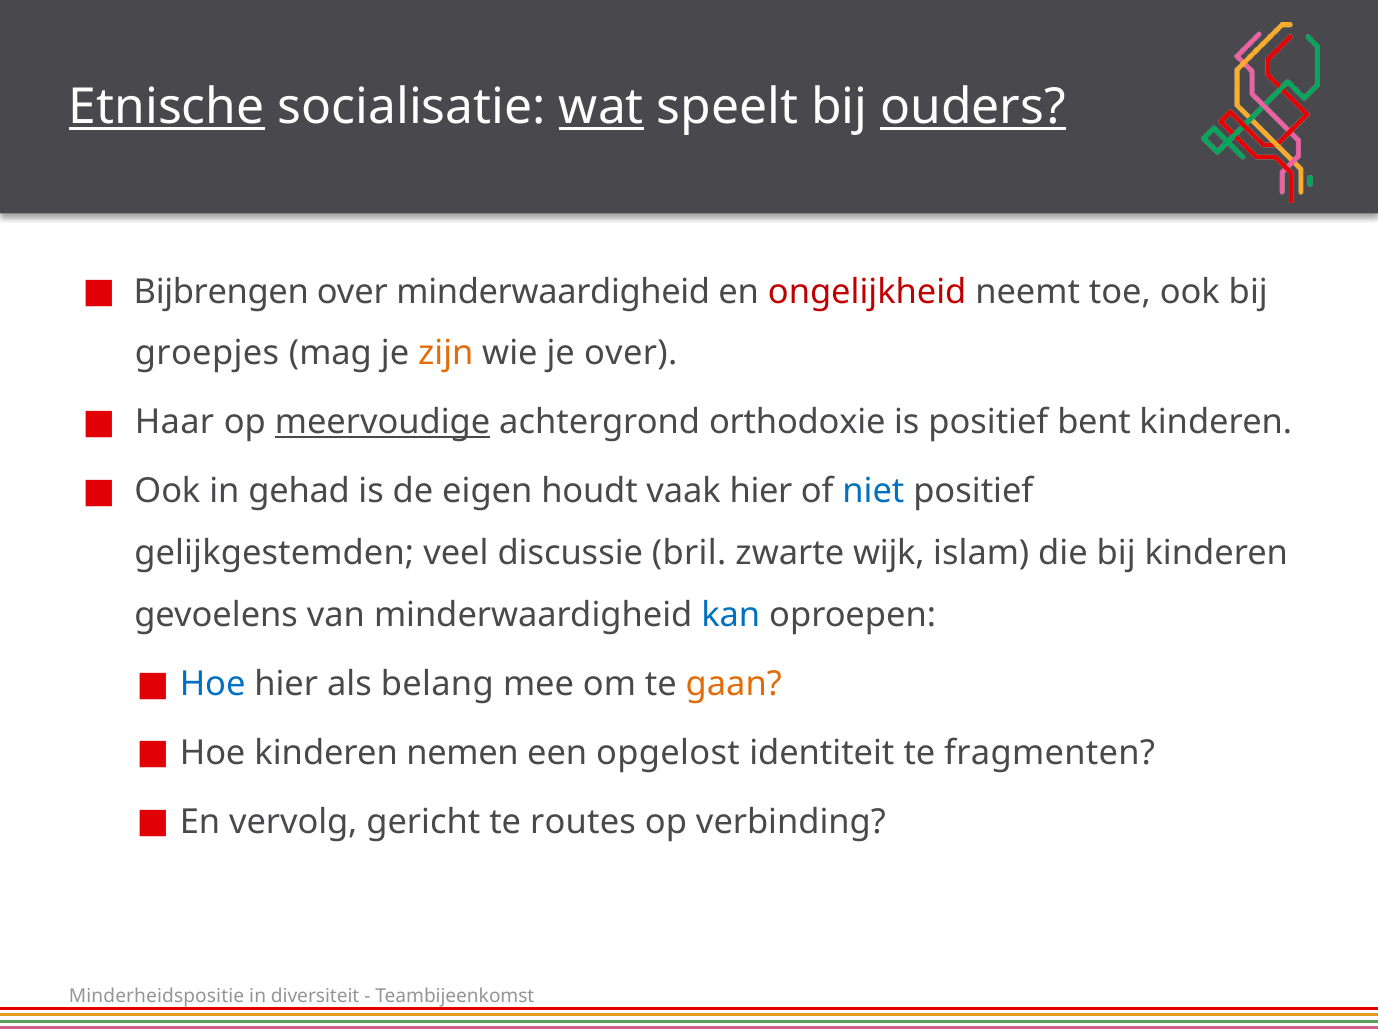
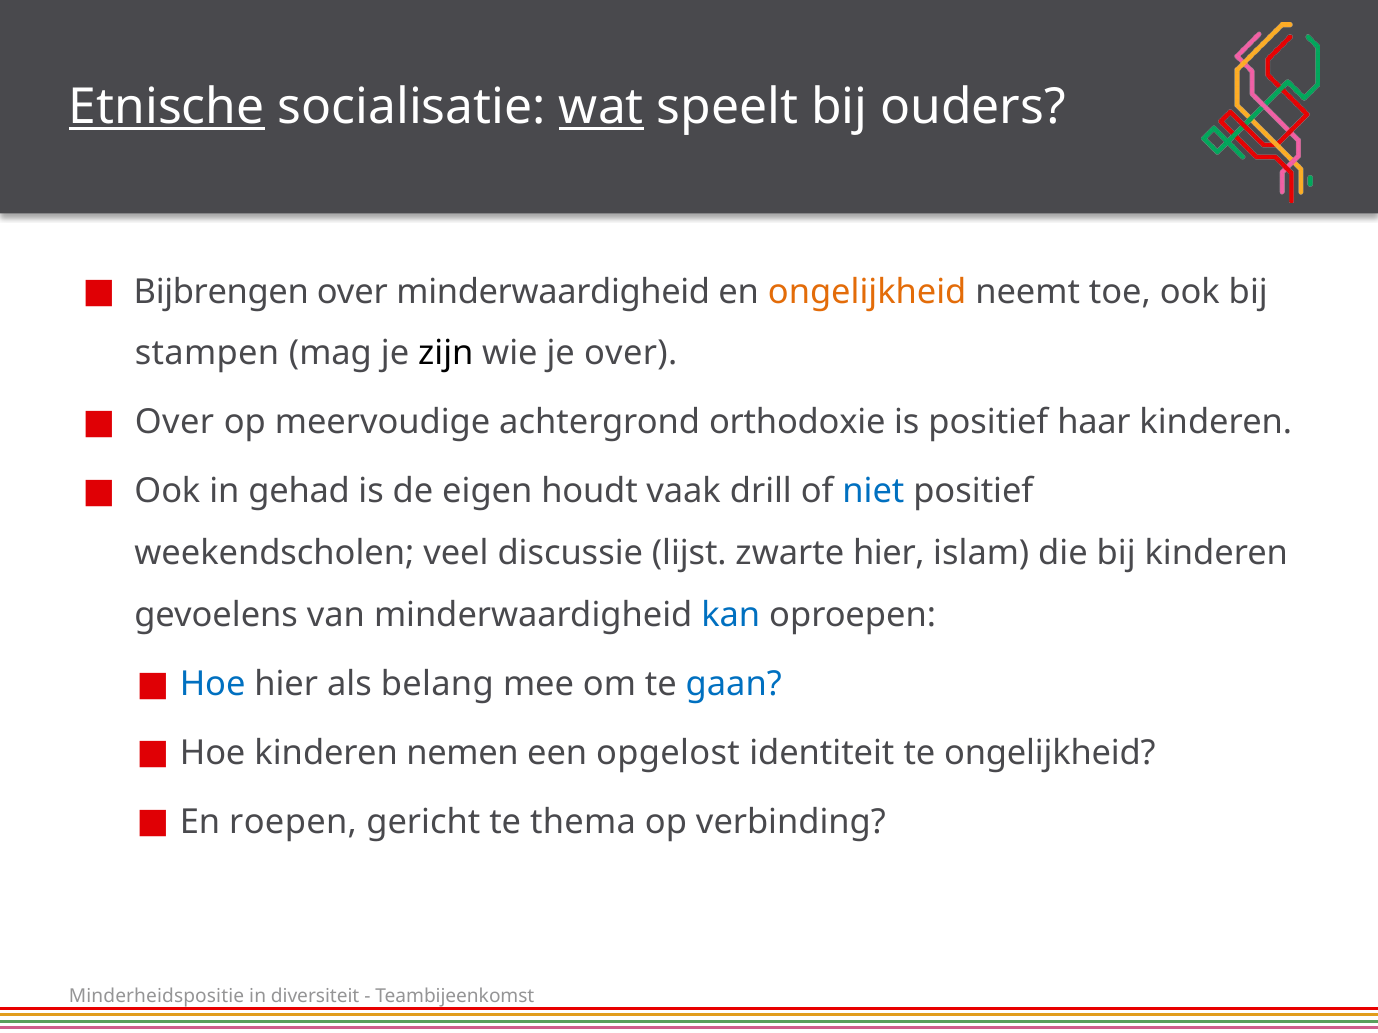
ouders underline: present -> none (973, 107)
ongelijkheid colour: red -> orange (867, 292)
groepjes: groepjes -> stampen (207, 354)
zijn colour: orange -> black (446, 354)
Haar: Haar -> Over (174, 423)
meervoudige underline: present -> none (383, 423)
bent: bent -> haar (1094, 423)
vaak hier: hier -> drill (761, 492)
gelijkgestemden: gelijkgestemden -> weekendscholen (274, 554)
bril: bril -> lijst (689, 554)
zwarte wijk: wijk -> hier (889, 554)
gaan colour: orange -> blue (734, 685)
te fragmenten: fragmenten -> ongelijkheid (1050, 753)
vervolg: vervolg -> roepen (293, 822)
routes: routes -> thema (583, 822)
